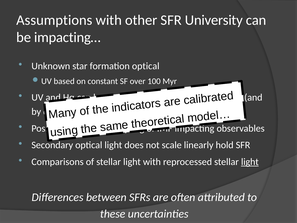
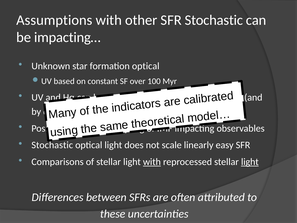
SFR University: University -> Stochastic (214, 20)
Secondary: Secondary -> Stochastic (52, 145)
hold: hold -> easy (225, 145)
with underline: none -> present (152, 162)
